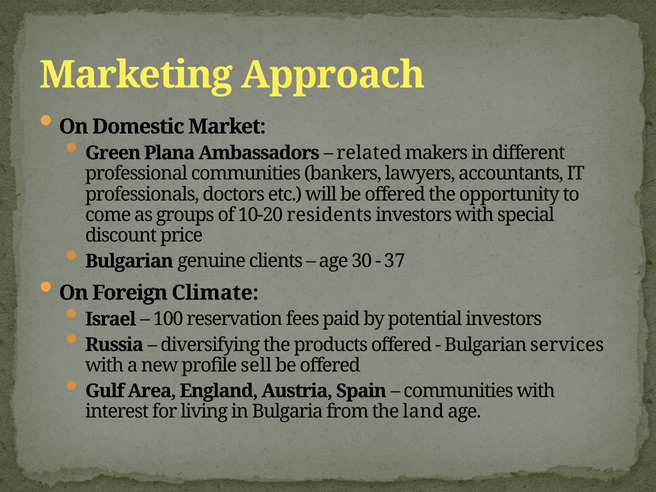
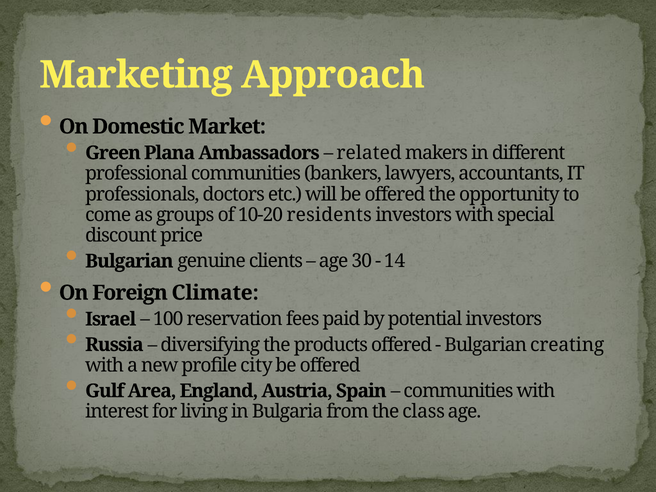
37: 37 -> 14 (395, 261)
services: services -> creating (567, 345)
sell: sell -> city (256, 365)
land: land -> class (424, 412)
